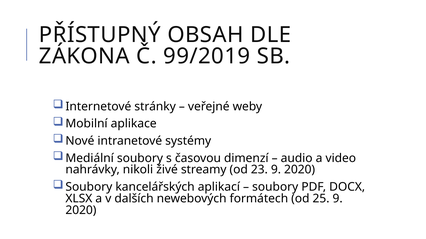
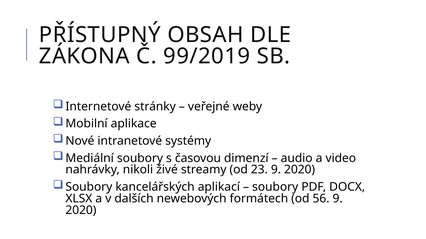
25: 25 -> 56 (321, 199)
